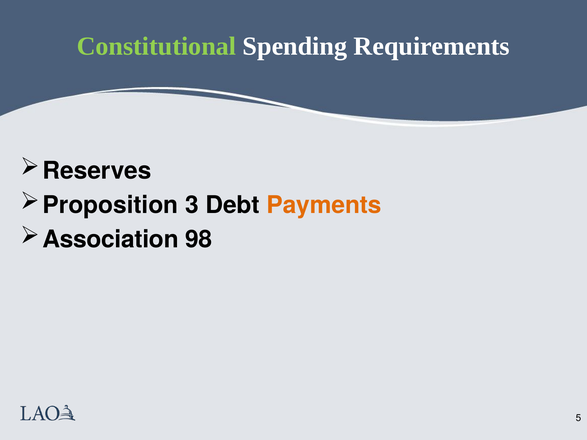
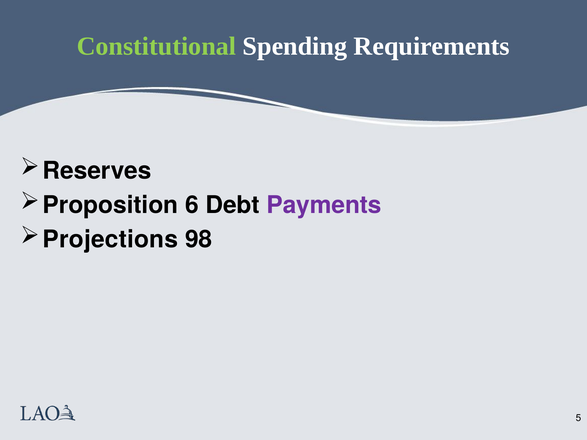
3: 3 -> 6 (192, 205)
Payments colour: orange -> purple (324, 205)
Association: Association -> Projections (110, 239)
